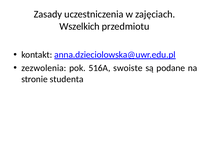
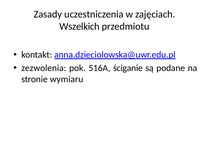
swoiste: swoiste -> ściganie (128, 68)
studenta: studenta -> wymiaru (67, 79)
